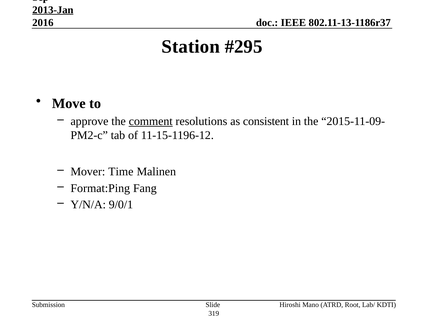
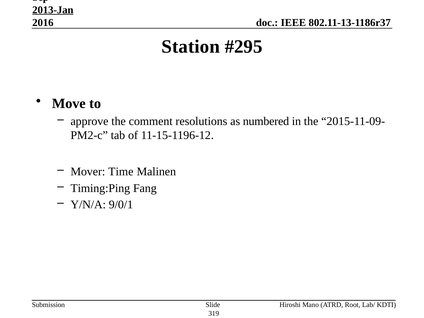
comment underline: present -> none (151, 121)
consistent: consistent -> numbered (266, 121)
Format:Ping: Format:Ping -> Timing:Ping (100, 188)
